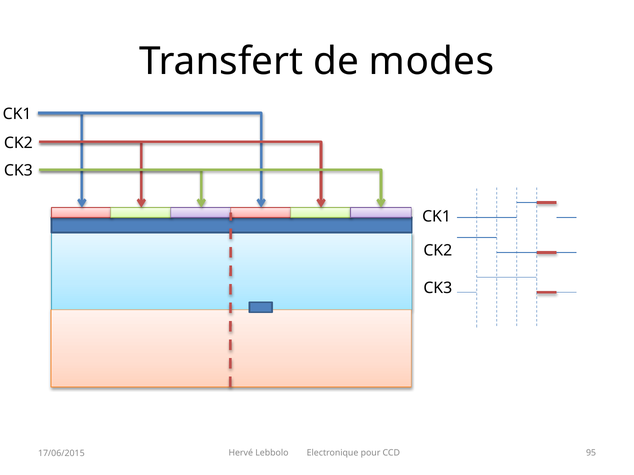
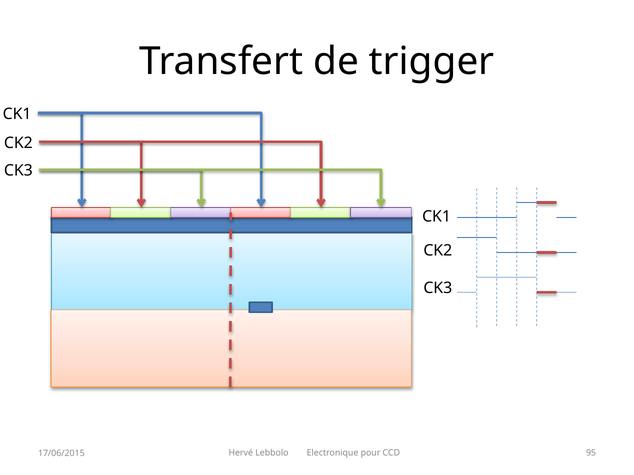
modes: modes -> trigger (432, 61)
